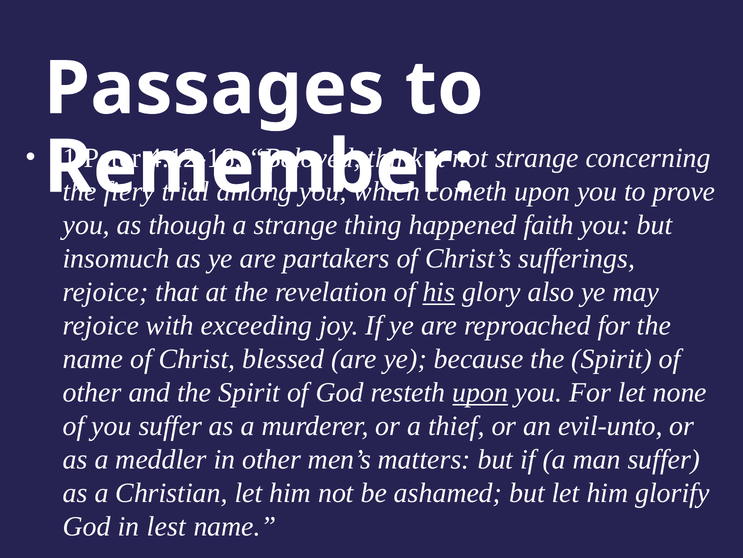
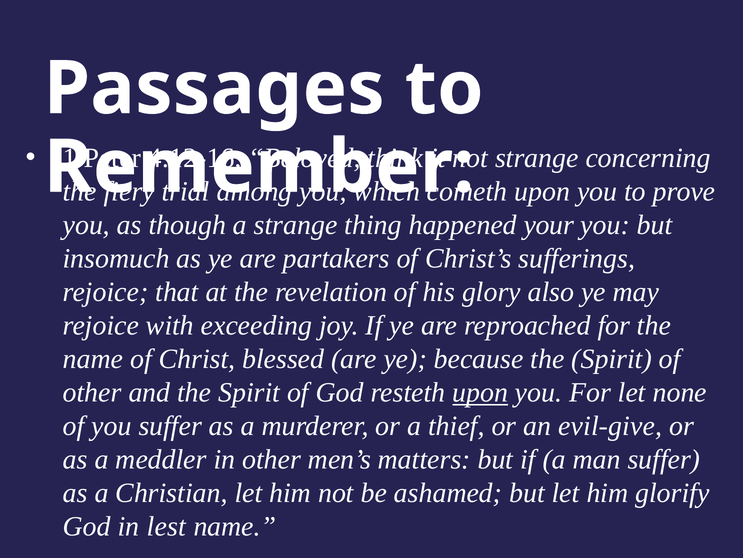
faith: faith -> your (549, 225)
his underline: present -> none (439, 292)
evil-unto: evil-unto -> evil-give (610, 426)
